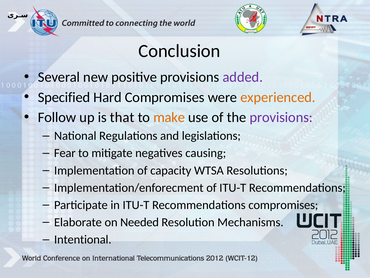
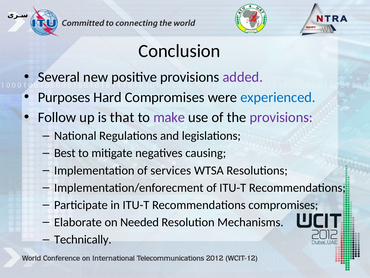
Specified: Specified -> Purposes (64, 97)
experienced colour: orange -> blue (278, 97)
make colour: orange -> purple (169, 117)
Fear: Fear -> Best (65, 153)
capacity: capacity -> services (171, 170)
Intentional: Intentional -> Technically (83, 239)
